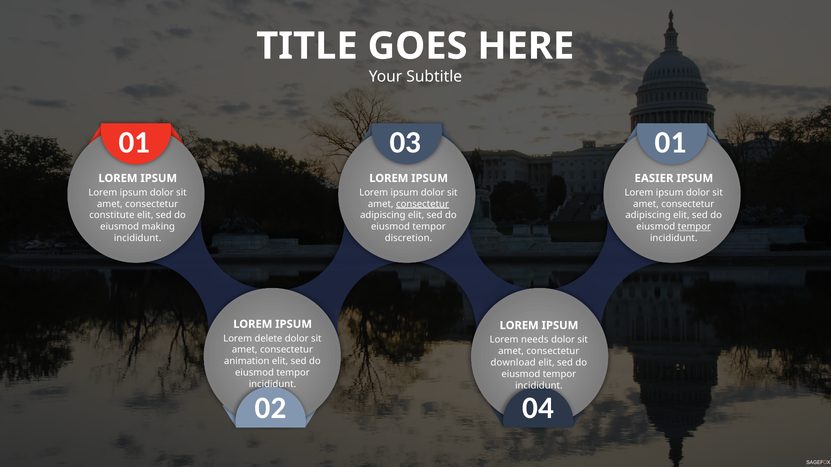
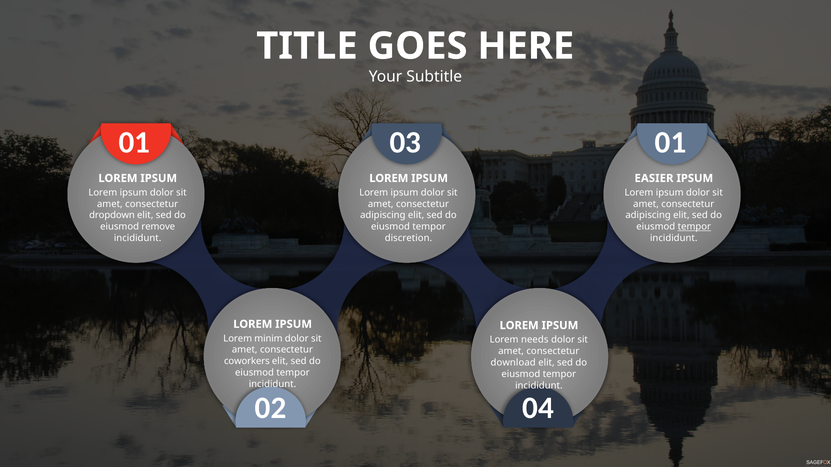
consectetur underline: present -> none (422, 204)
constitute: constitute -> dropdown (112, 216)
making: making -> remove (158, 227)
delete: delete -> minim (268, 339)
animation: animation -> coworkers (247, 362)
